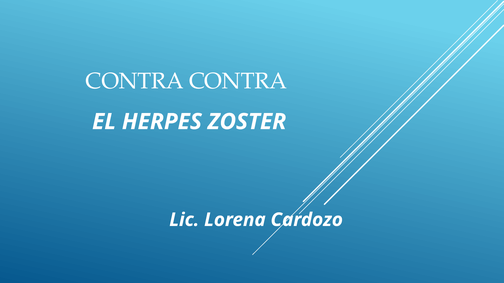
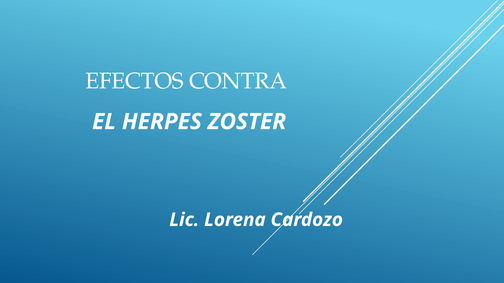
CONTRA: CONTRA -> EFECTOS (135, 81)
